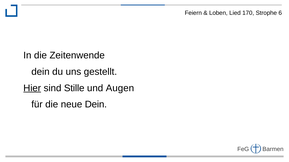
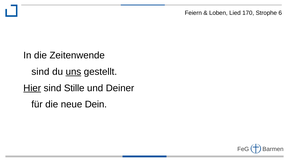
dein: dein -> sind (40, 72)
uns underline: none -> present (73, 72)
Augen: Augen -> Deiner (120, 88)
